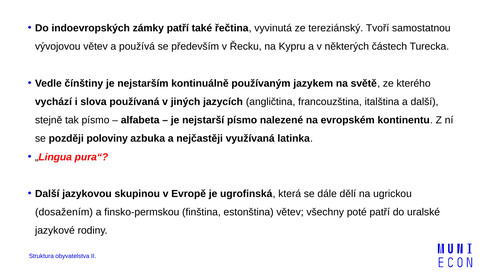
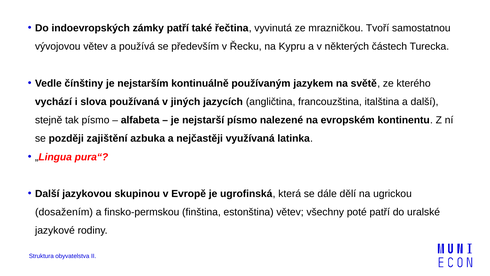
tereziánský: tereziánský -> mrazničkou (336, 28)
poloviny: poloviny -> zajištění (107, 138)
